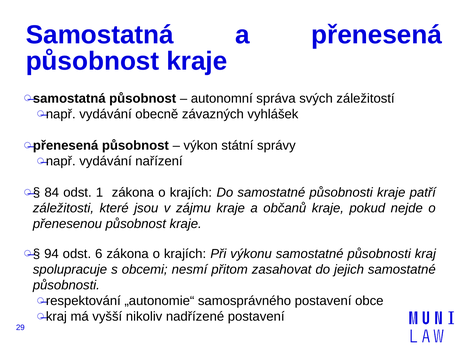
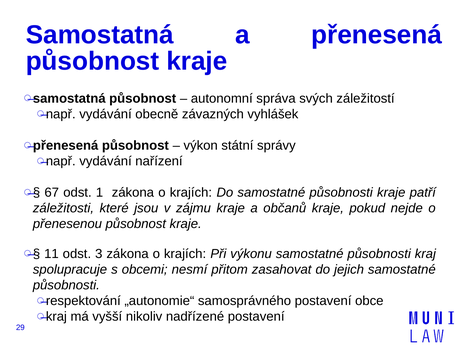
84: 84 -> 67 (52, 193)
94: 94 -> 11 (51, 254)
6: 6 -> 3 (99, 254)
